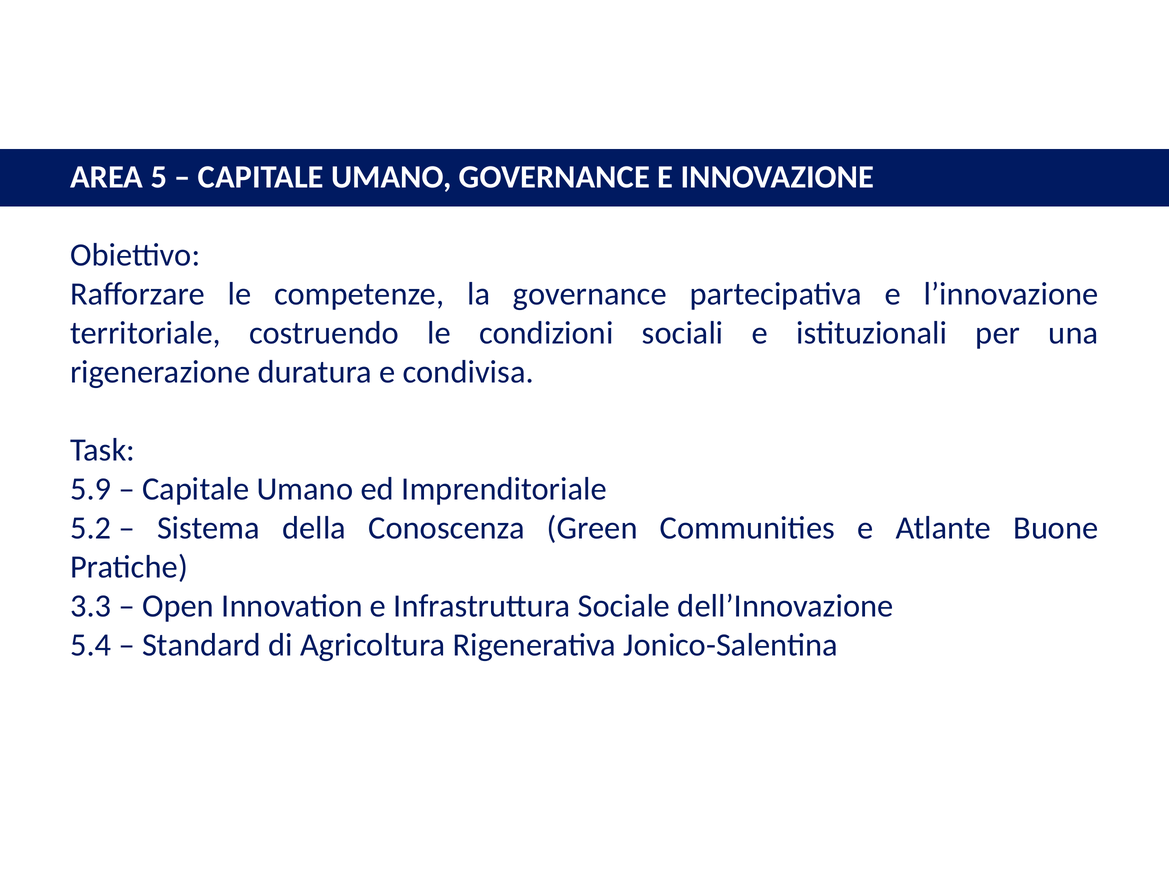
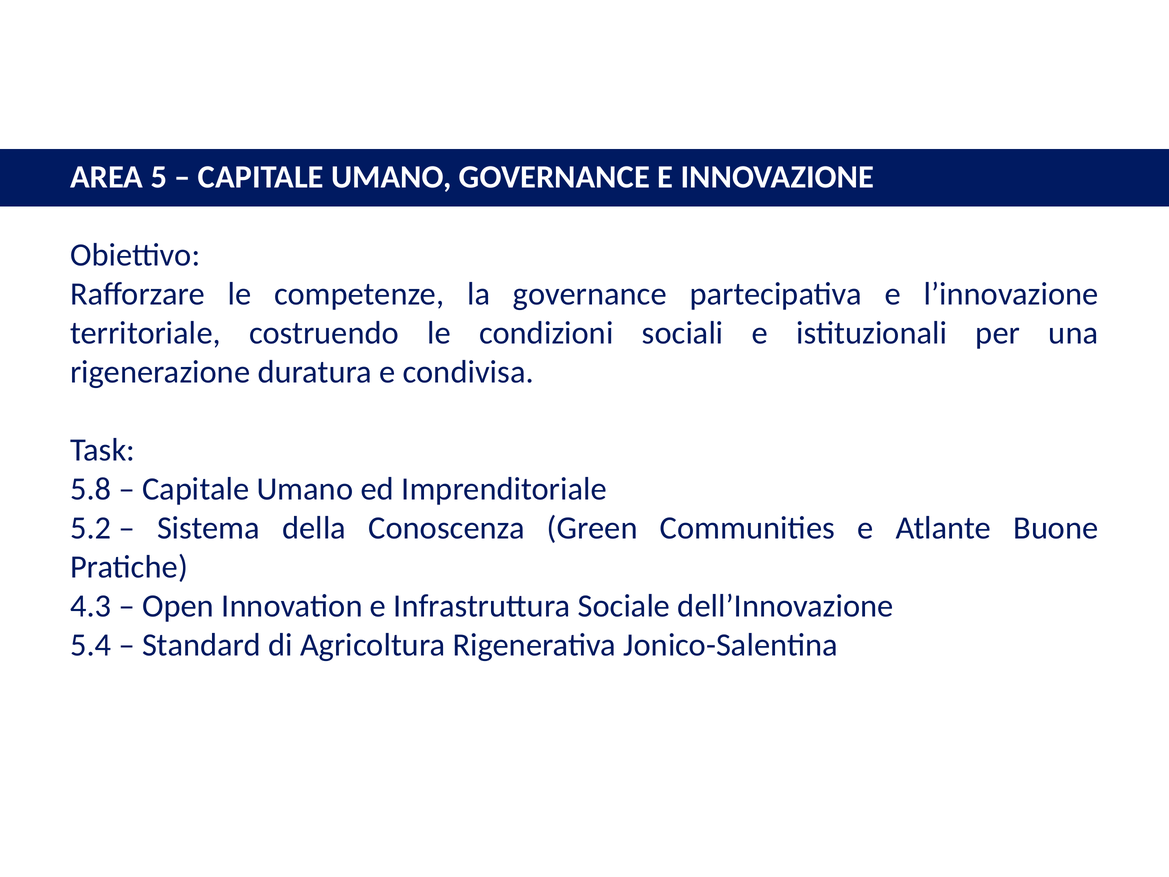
5.9: 5.9 -> 5.8 (91, 489)
3.3: 3.3 -> 4.3 (91, 606)
